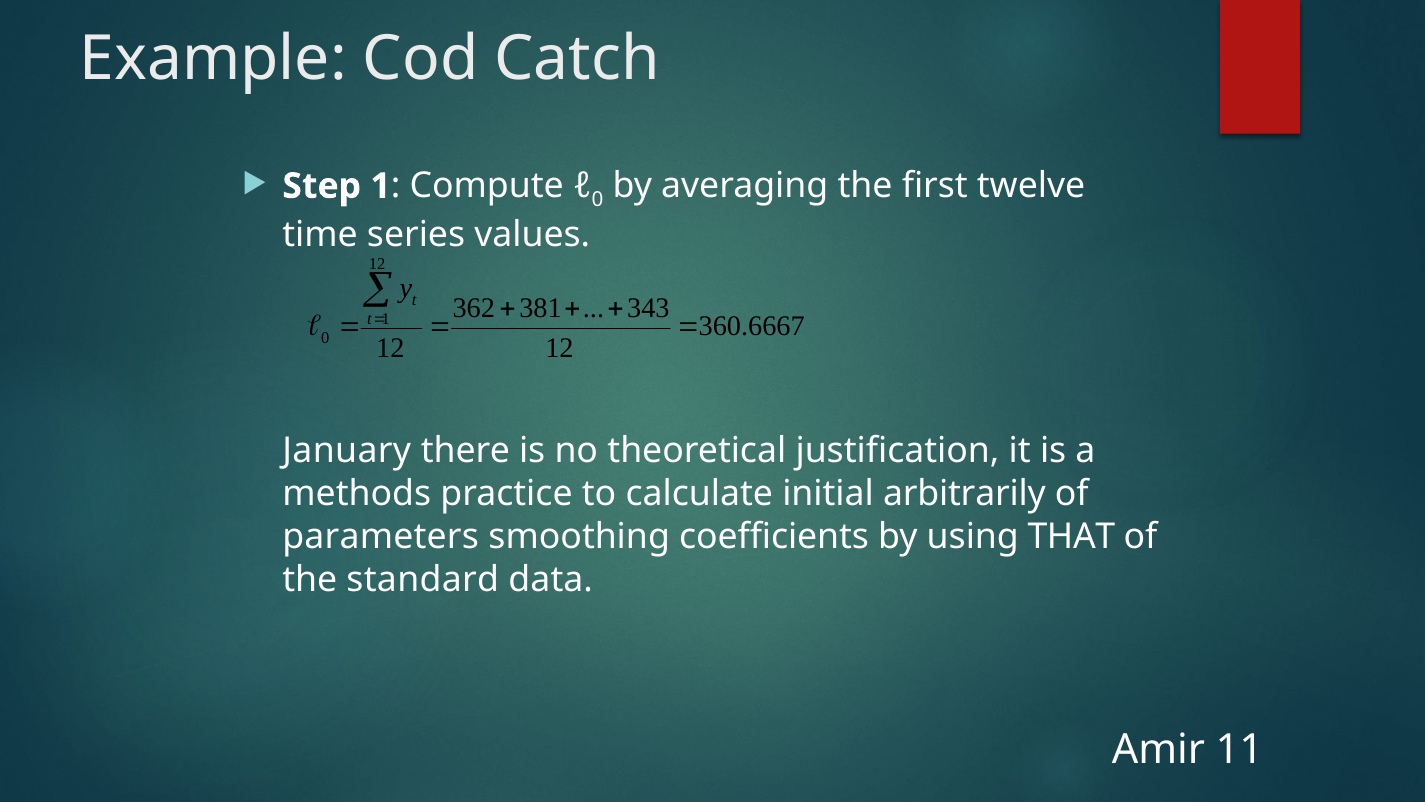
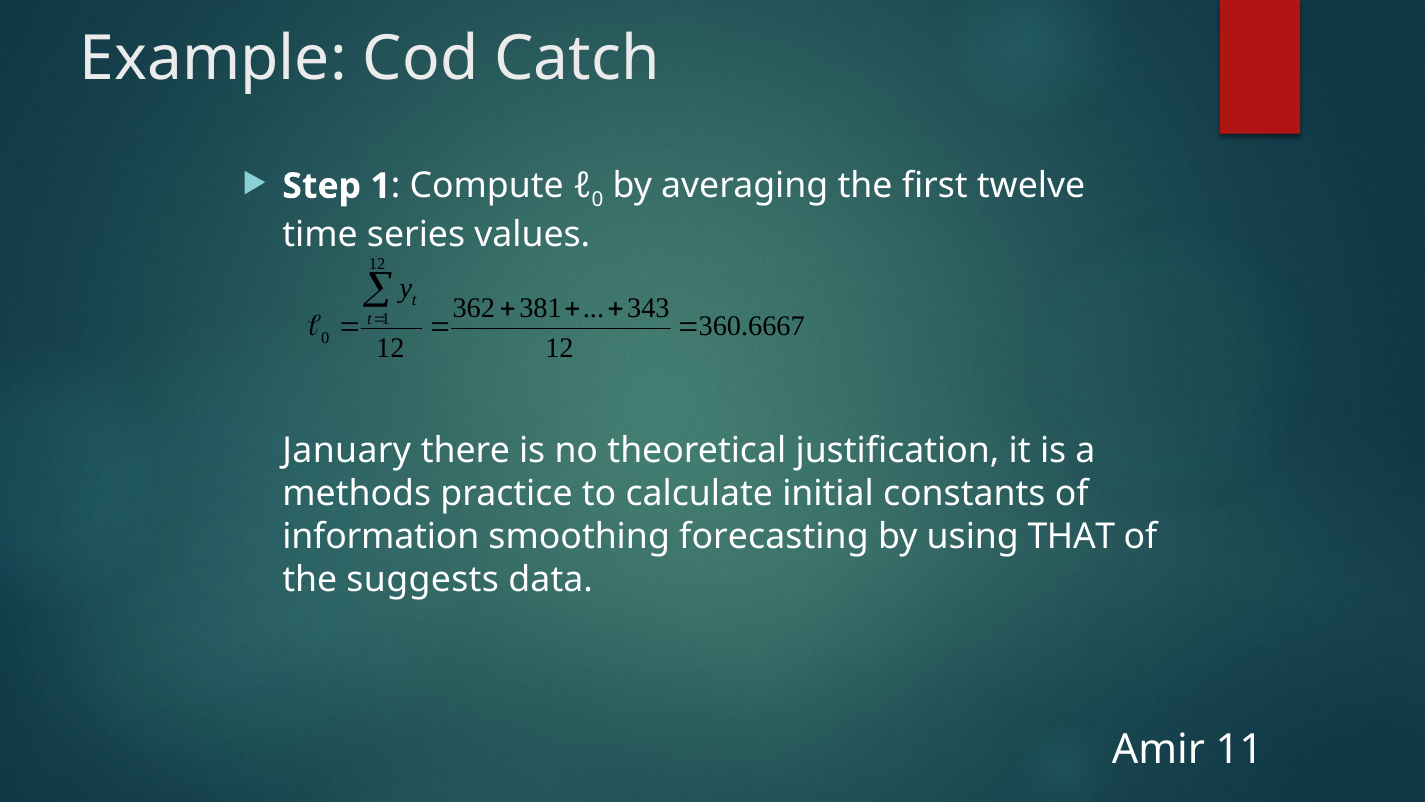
arbitrarily: arbitrarily -> constants (964, 494)
parameters: parameters -> information (381, 536)
coefficients: coefficients -> forecasting (774, 536)
standard: standard -> suggests (423, 579)
